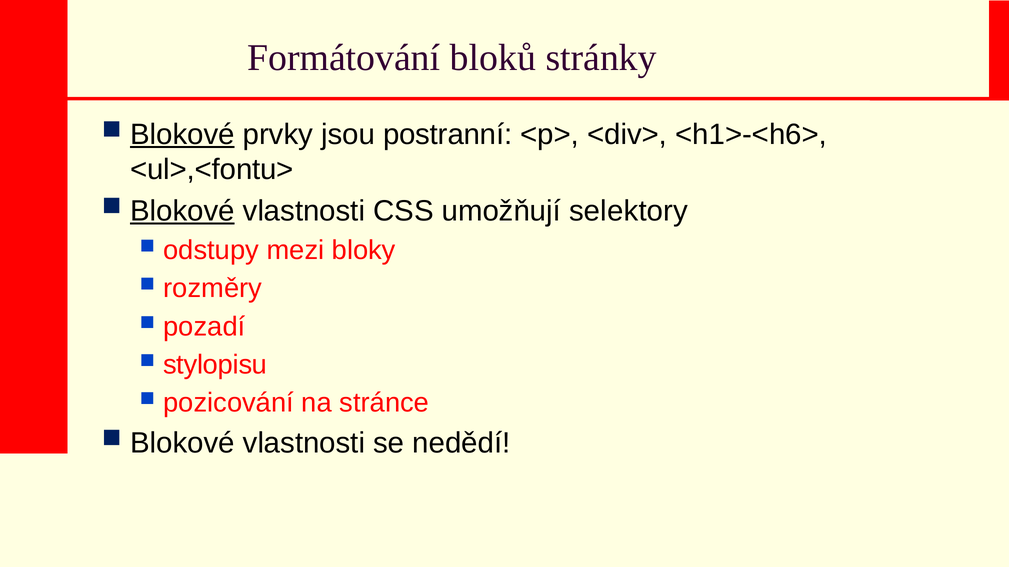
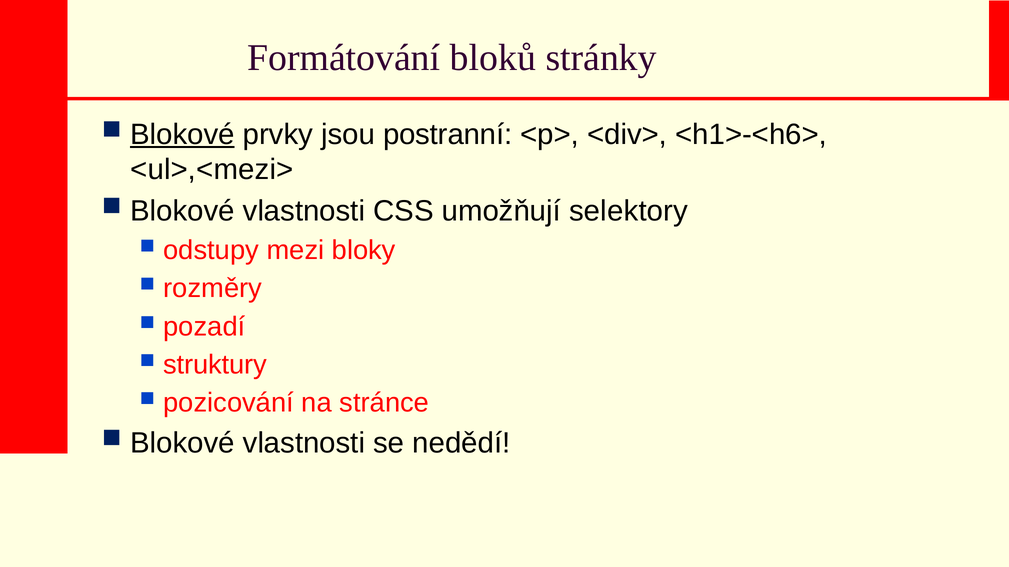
<ul>,<fontu>: <ul>,<fontu> -> <ul>,<mezi> (212, 170)
Blokové underline: present -> none (182, 211)
stylopisu: stylopisu -> struktury (215, 365)
